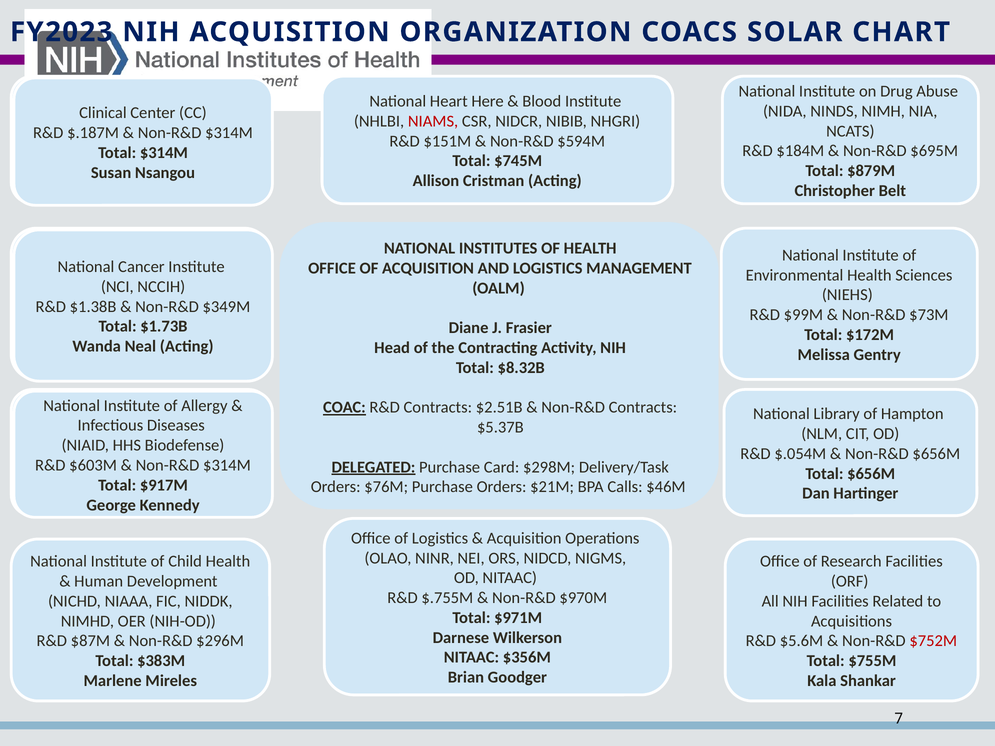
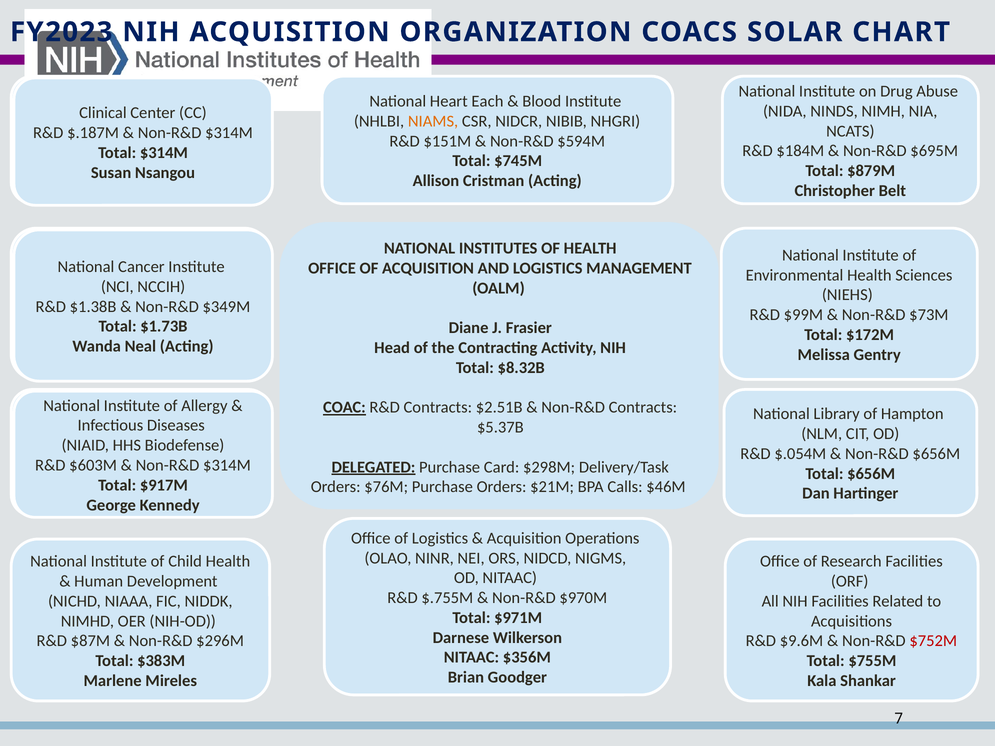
Here: Here -> Each (487, 101)
NIAMS colour: red -> orange (433, 121)
$5.6M: $5.6M -> $9.6M (801, 641)
